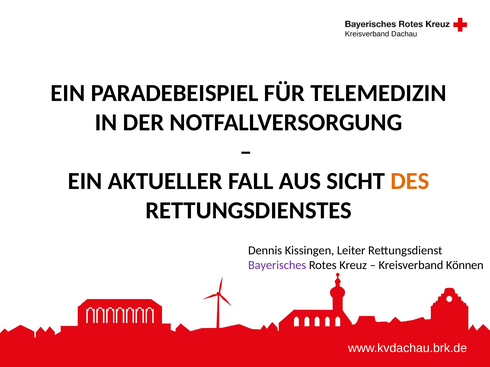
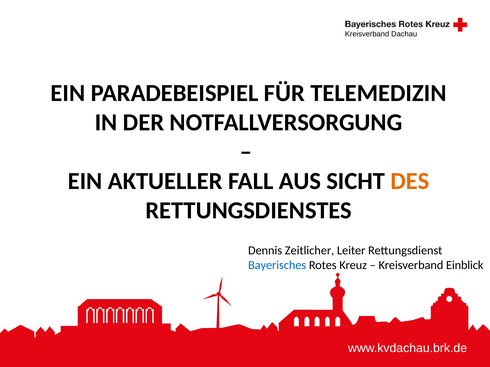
Kissingen: Kissingen -> Zeitlicher (310, 251)
Bayerisches colour: purple -> blue (277, 266)
Können: Können -> Einblick (465, 266)
